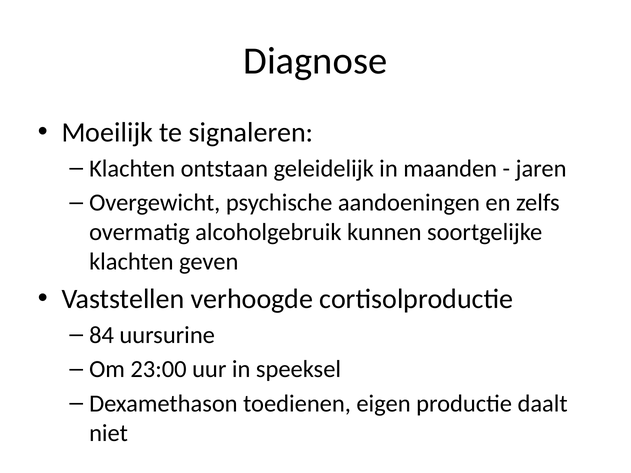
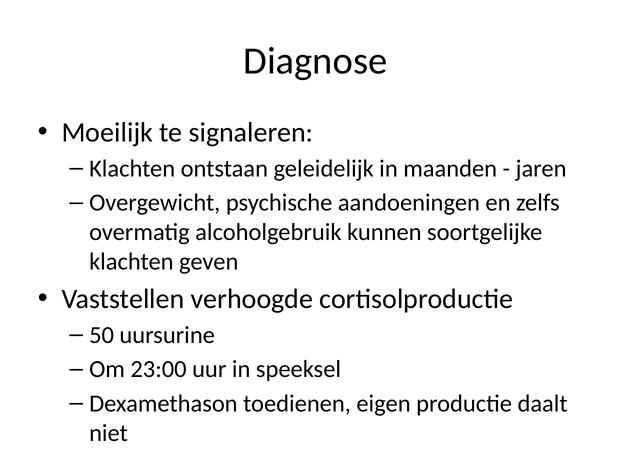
84: 84 -> 50 (102, 335)
